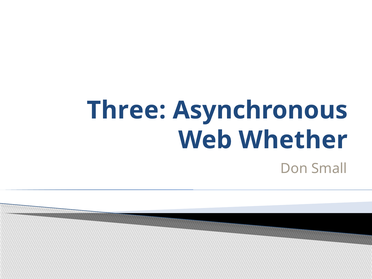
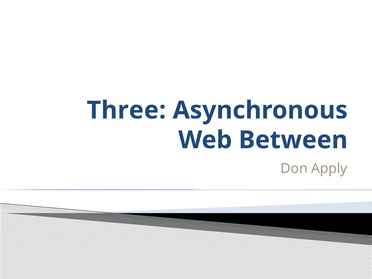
Whether: Whether -> Between (293, 140)
Small: Small -> Apply (329, 169)
